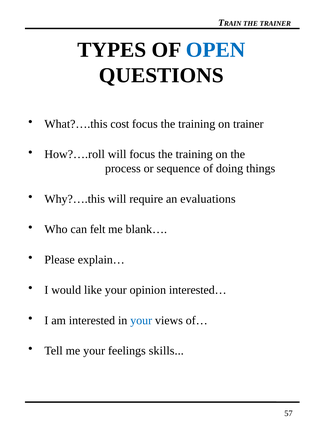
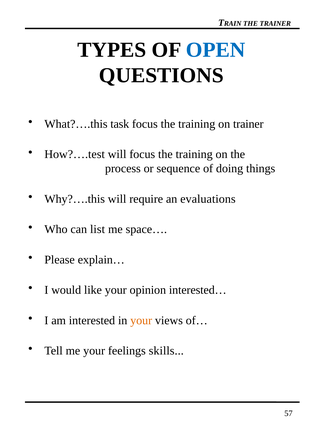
cost: cost -> task (120, 124)
How?….roll: How?….roll -> How?….test (75, 155)
felt: felt -> list (98, 230)
blank…: blank… -> space… (146, 230)
your colour: blue -> orange (141, 321)
